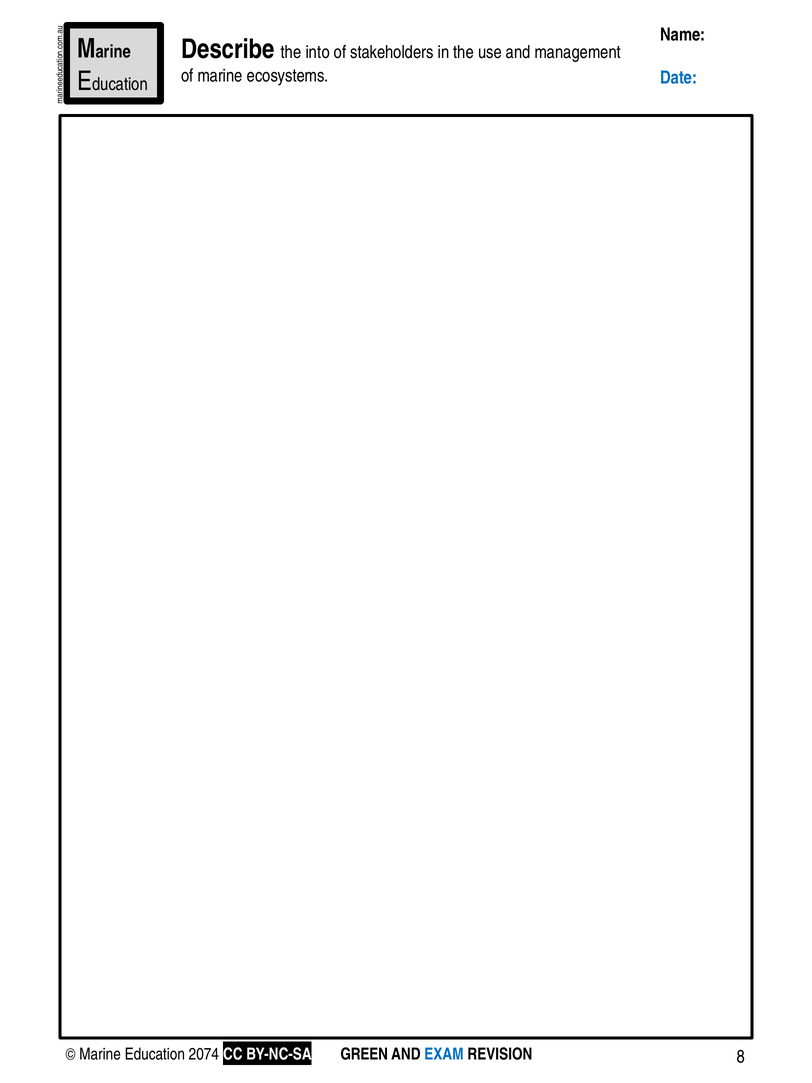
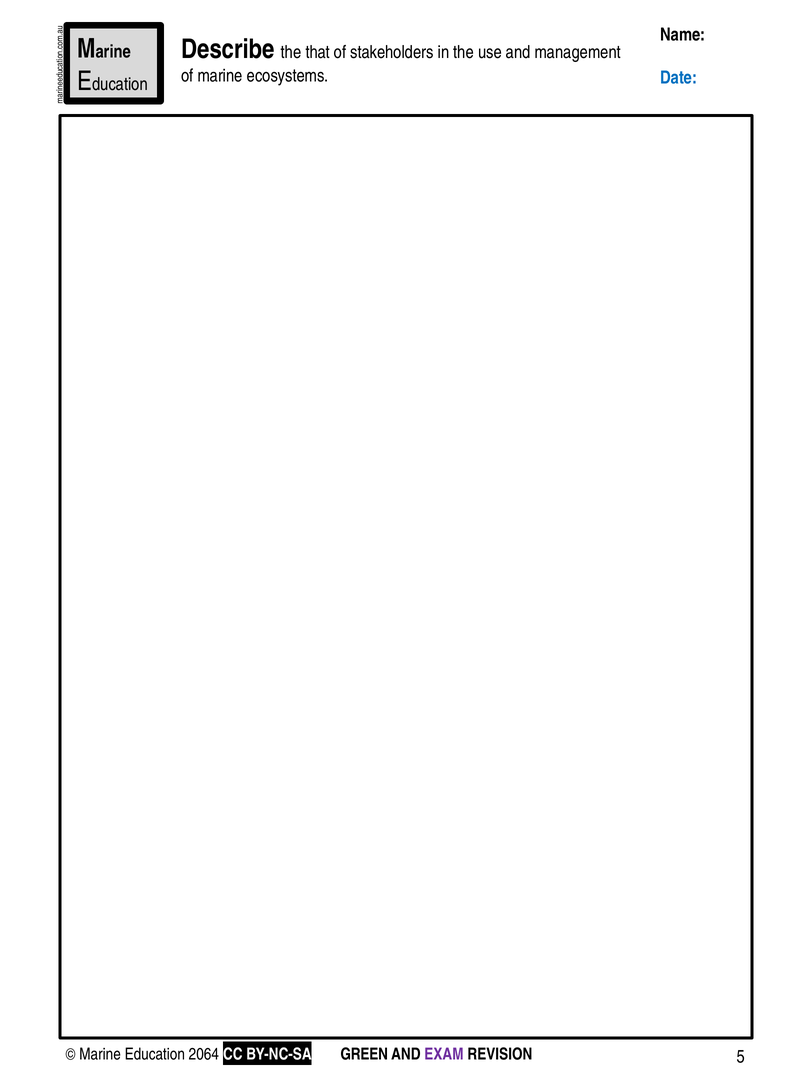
into: into -> that (318, 53)
2074: 2074 -> 2064 (204, 1054)
8: 8 -> 5 (741, 1056)
EXAM colour: blue -> purple (444, 1054)
